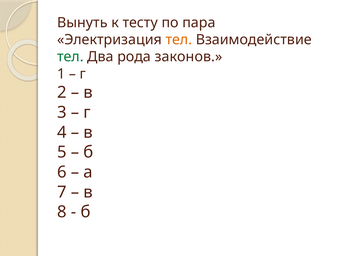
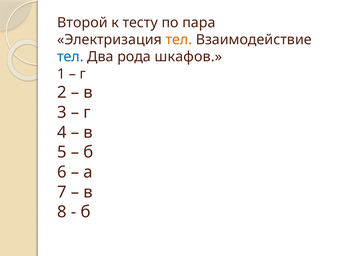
Вынуть: Вынуть -> Второй (82, 23)
тел colour: green -> blue (70, 57)
законов: законов -> шкафов (188, 57)
